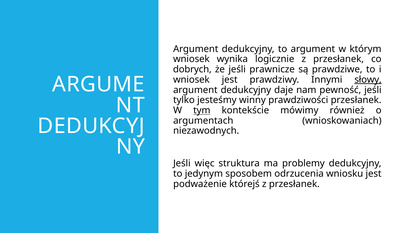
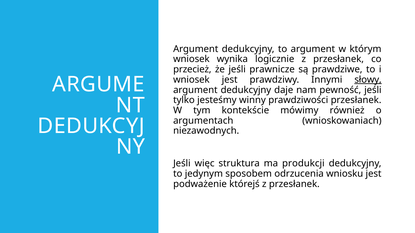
dobrych: dobrych -> przecież (192, 70)
tym underline: present -> none (202, 111)
problemy: problemy -> produkcji (303, 164)
